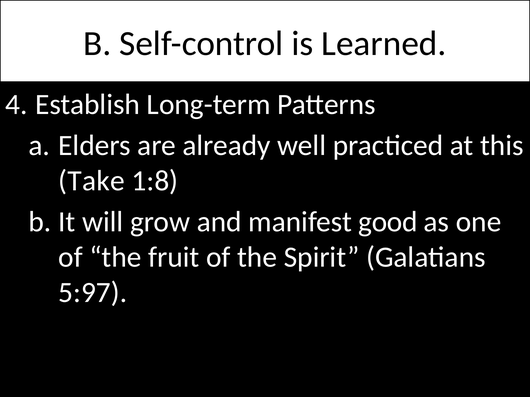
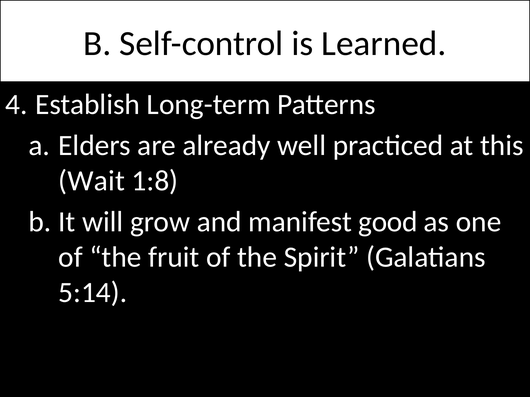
Take: Take -> Wait (92, 181)
5:97: 5:97 -> 5:14 (93, 293)
